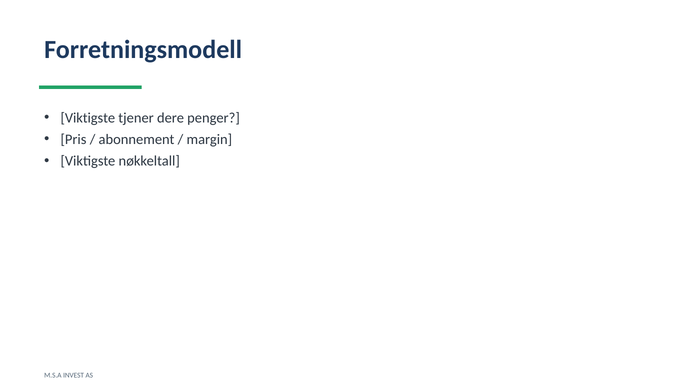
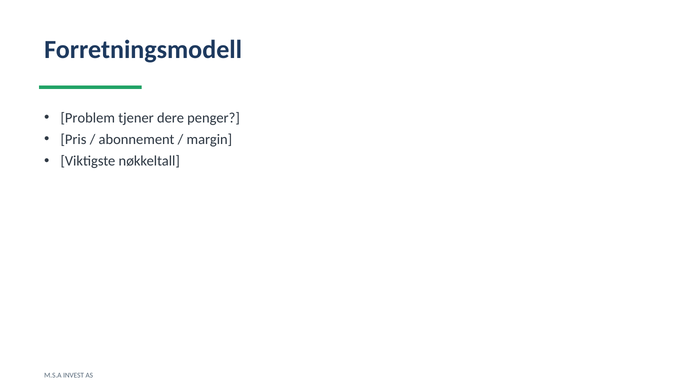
Viktigste: Viktigste -> Problem (88, 118)
